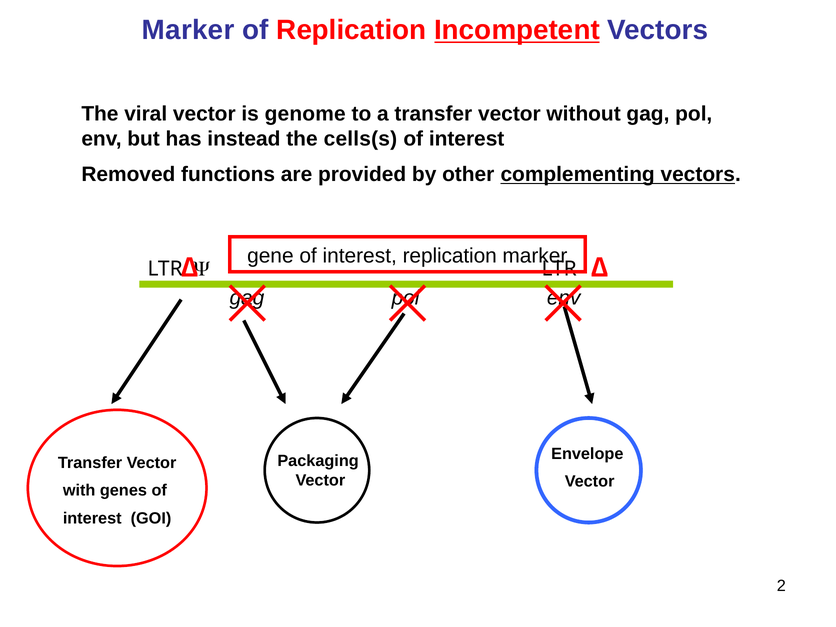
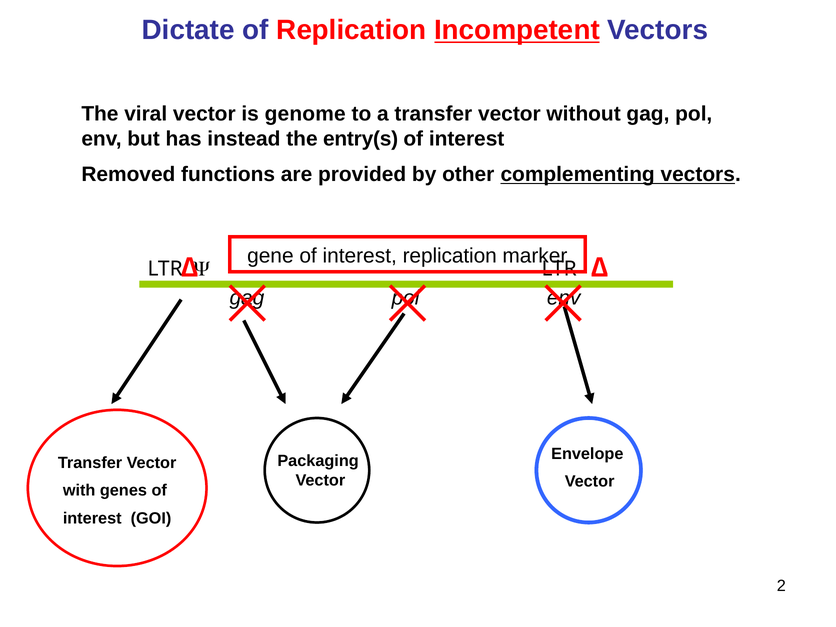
Marker: Marker -> Dictate (188, 30)
cells(s: cells(s -> entry(s (361, 139)
